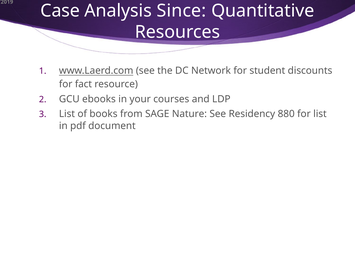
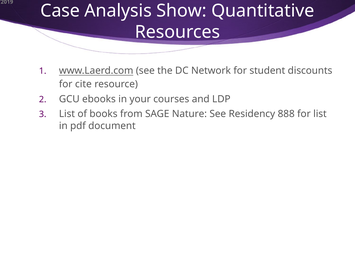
Since: Since -> Show (182, 11)
fact: fact -> cite (83, 84)
880: 880 -> 888 (286, 114)
